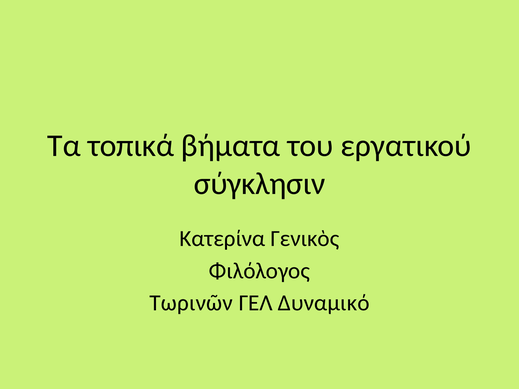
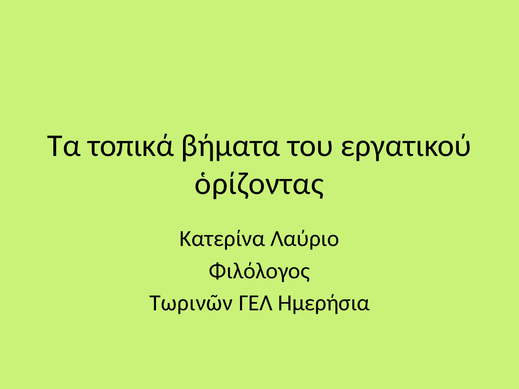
σύγκλησιν: σύγκλησιν -> ὁρίζοντας (259, 184)
Γενικὸς: Γενικὸς -> Λαύριο (305, 239)
Δυναμικό: Δυναμικό -> Ημερήσια (324, 303)
